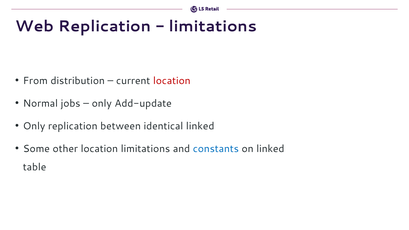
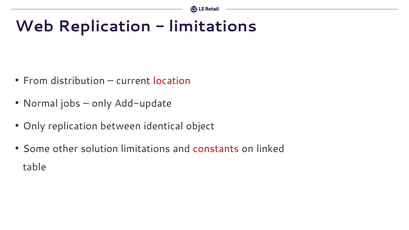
identical linked: linked -> object (200, 126)
other location: location -> solution (99, 149)
constants colour: blue -> red (216, 149)
